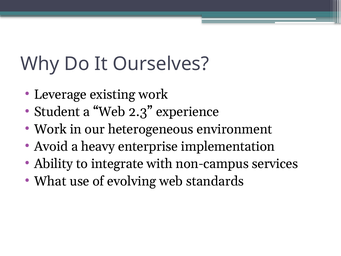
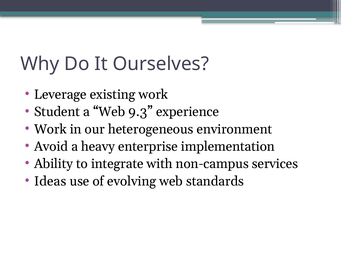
2.3: 2.3 -> 9.3 (141, 112)
What: What -> Ideas (50, 181)
